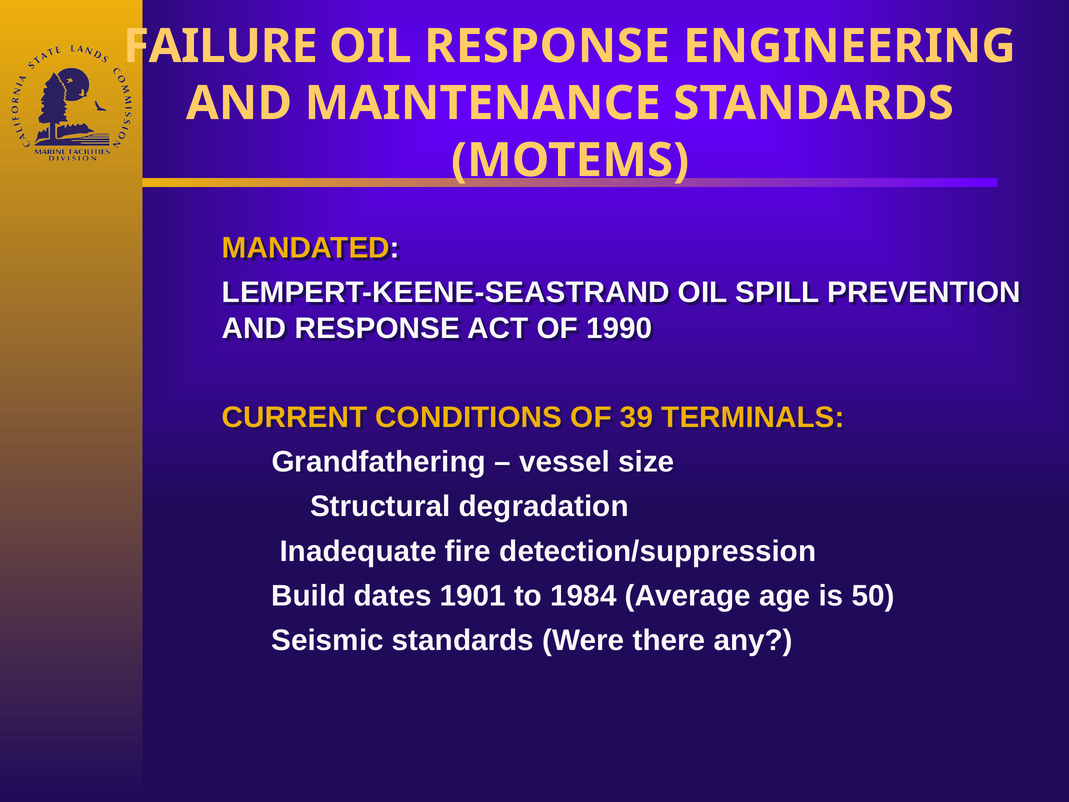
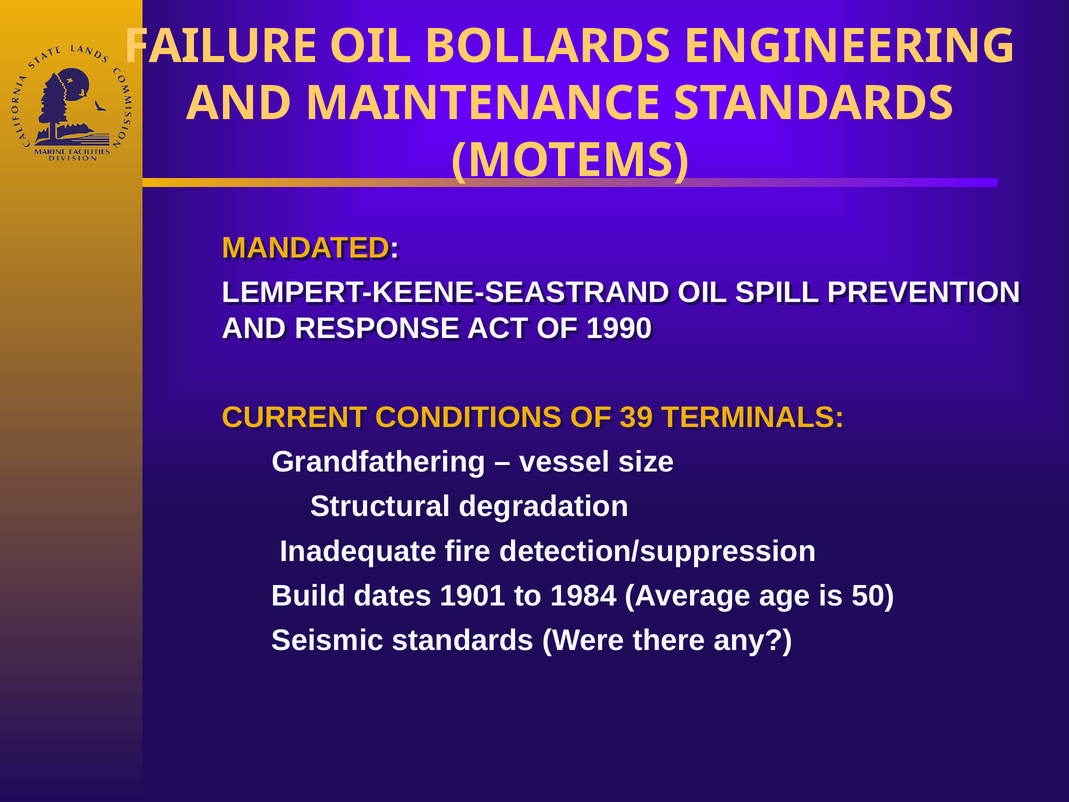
OIL RESPONSE: RESPONSE -> BOLLARDS (547, 46)
